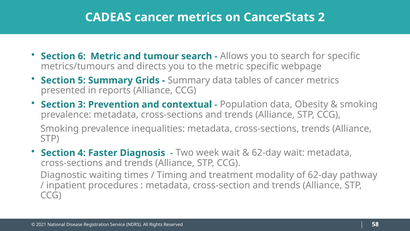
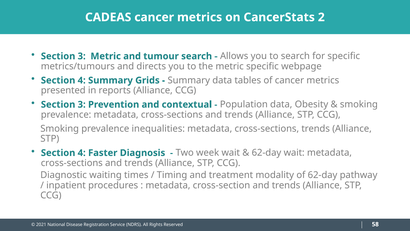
6: 6 -> 3 (82, 56)
5: 5 -> 4 (82, 80)
